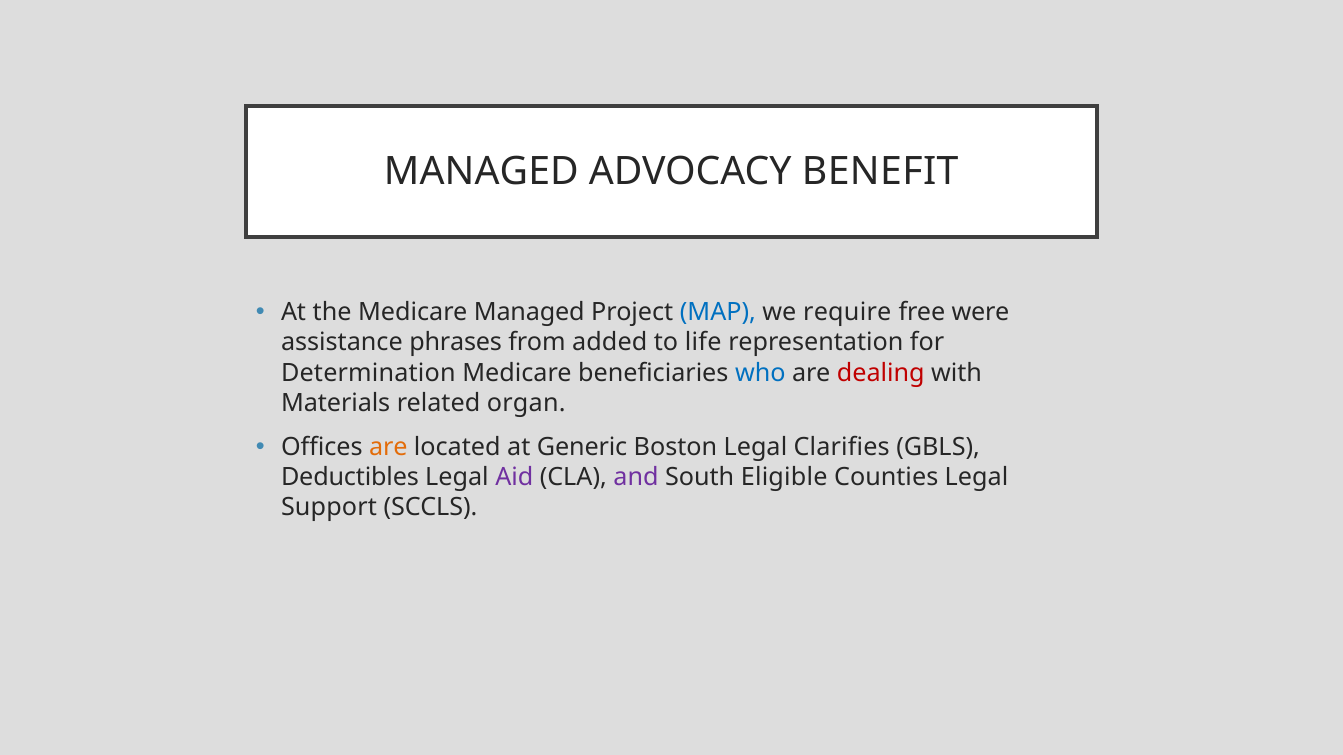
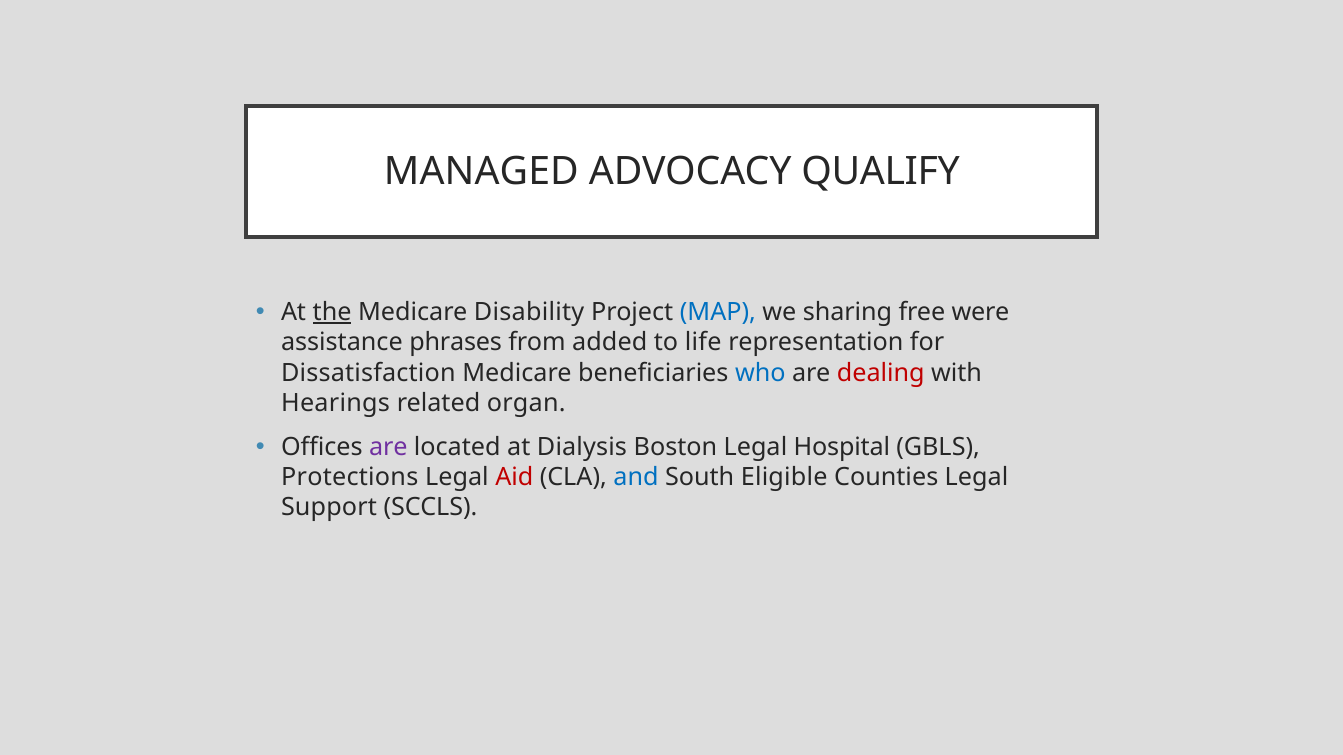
BENEFIT: BENEFIT -> QUALIFY (881, 171)
the underline: none -> present (332, 313)
Medicare Managed: Managed -> Disability (529, 313)
require: require -> sharing (847, 313)
Determination: Determination -> Dissatisfaction (368, 373)
Materials: Materials -> Hearings (336, 403)
are colour: orange -> purple (388, 447)
Generic: Generic -> Dialysis (582, 447)
Clarifies: Clarifies -> Hospital (842, 447)
Deductibles: Deductibles -> Protections (350, 478)
Aid colour: purple -> red (514, 478)
and colour: purple -> blue (636, 478)
